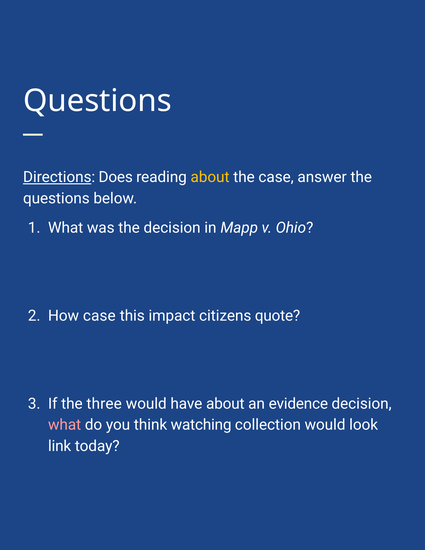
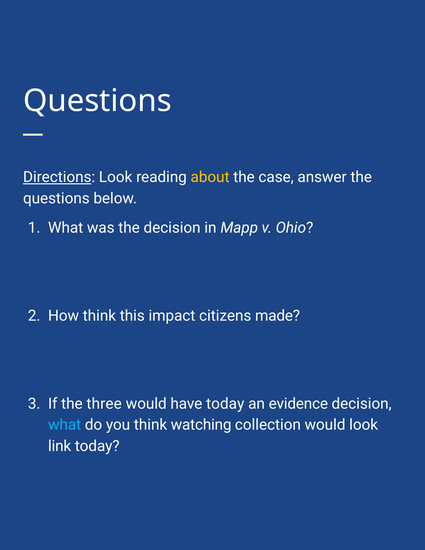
Directions Does: Does -> Look (116, 177)
How case: case -> think (99, 316)
quote: quote -> made (278, 316)
have about: about -> today (225, 404)
what colour: pink -> light blue (65, 425)
